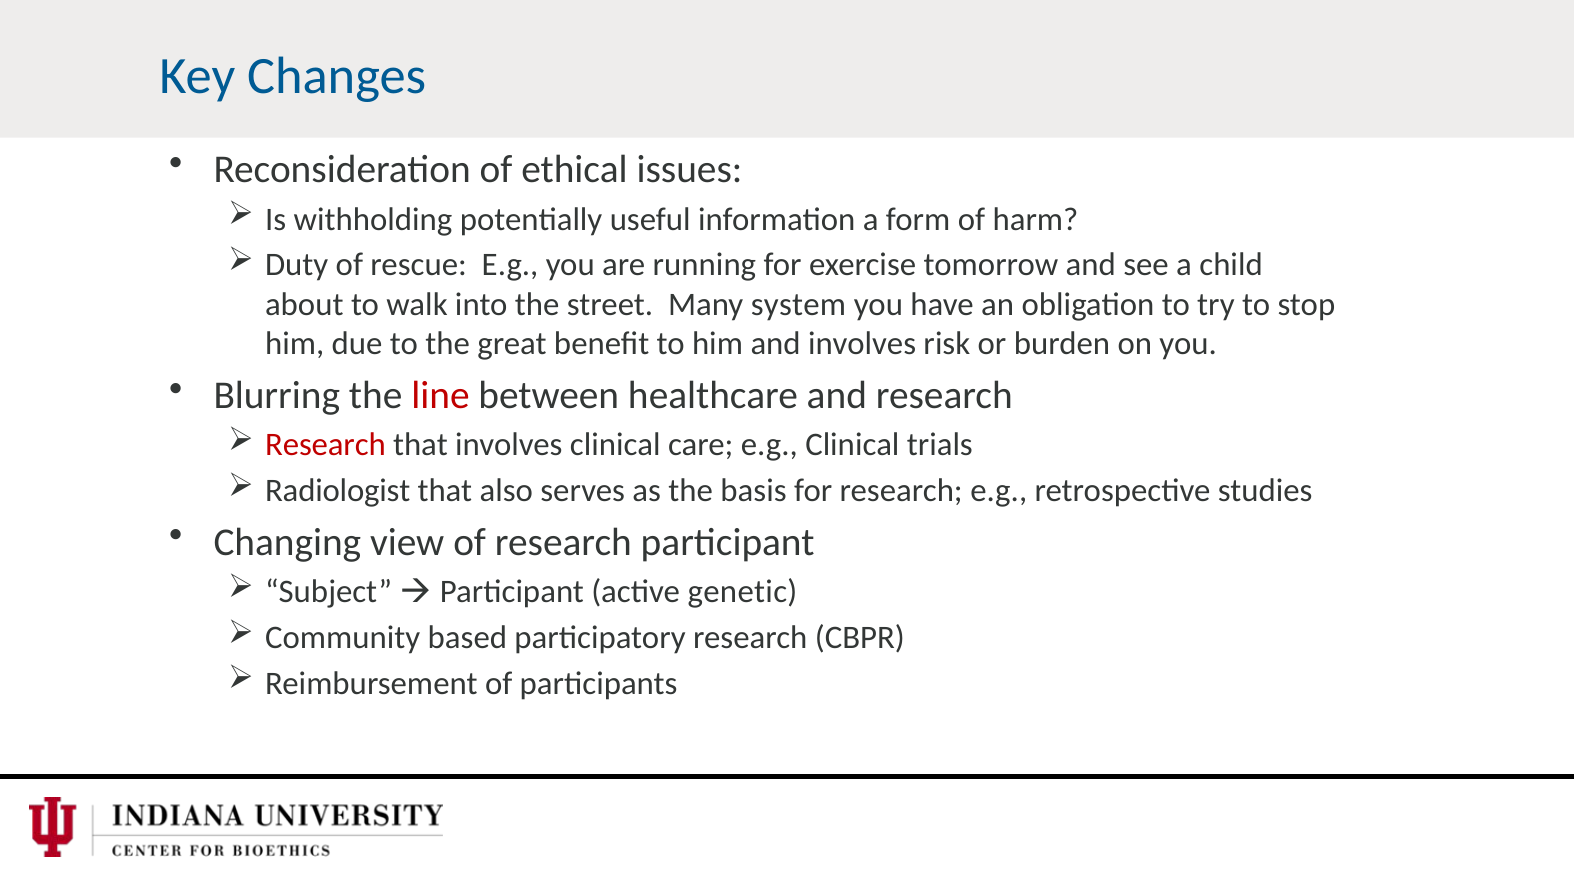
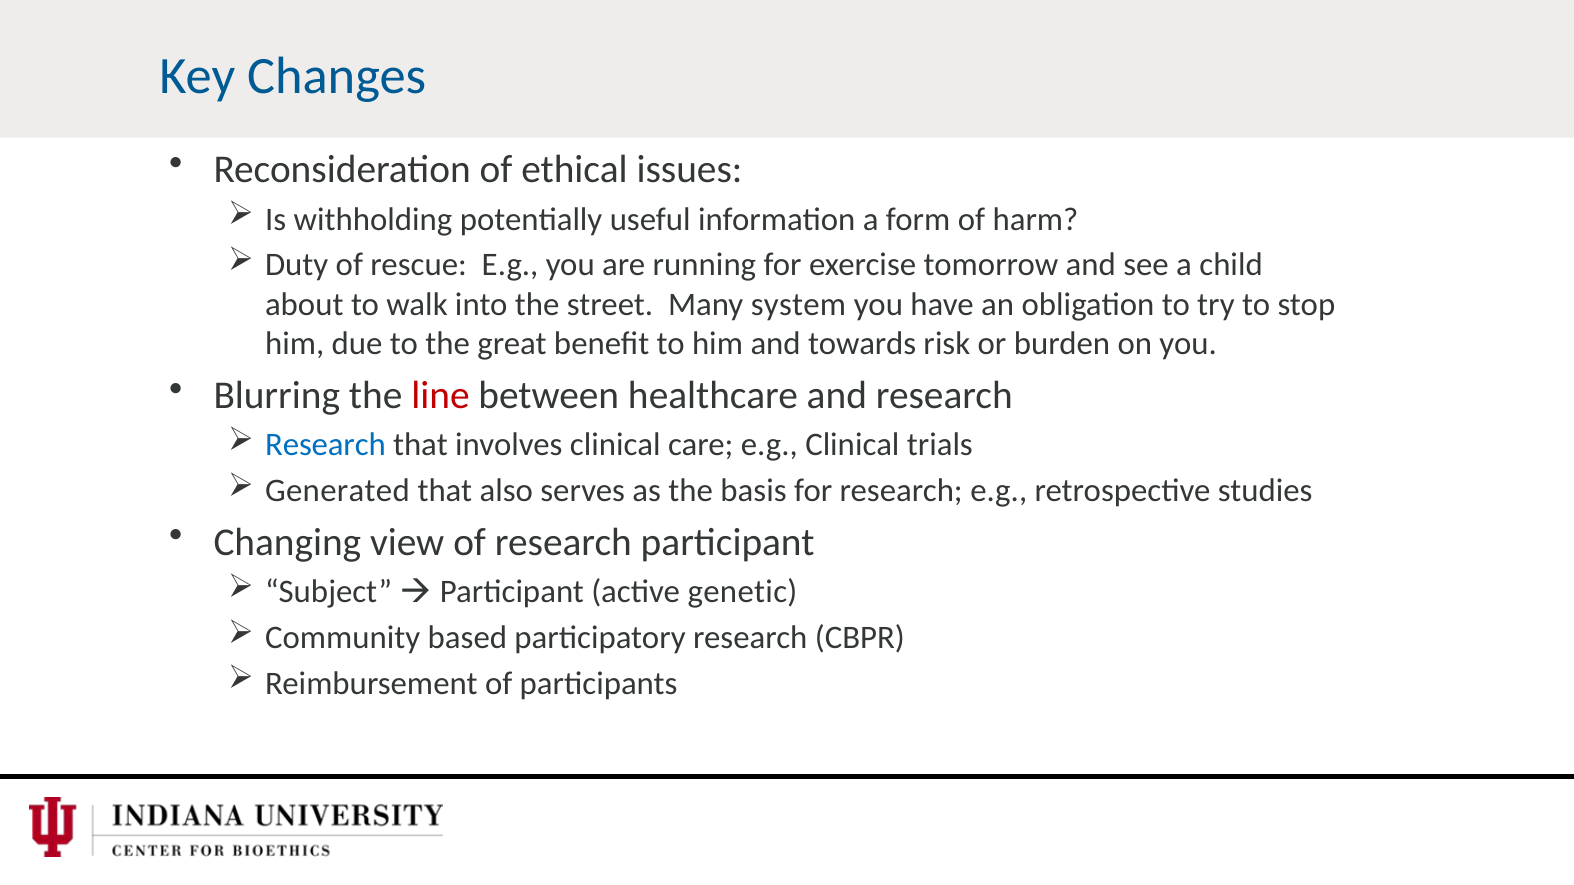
and involves: involves -> towards (862, 344)
Research colour: red -> blue (325, 445)
Radiologist: Radiologist -> Generated (337, 491)
